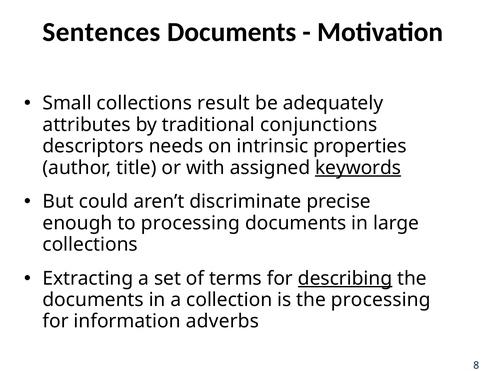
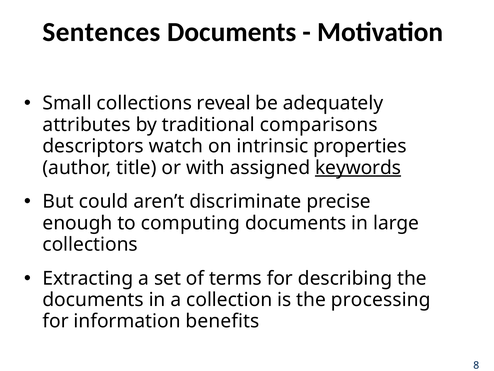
result: result -> reveal (224, 103)
conjunctions: conjunctions -> comparisons (319, 125)
needs: needs -> watch (176, 146)
to processing: processing -> computing (190, 223)
describing underline: present -> none (345, 278)
adverbs: adverbs -> benefits (222, 321)
